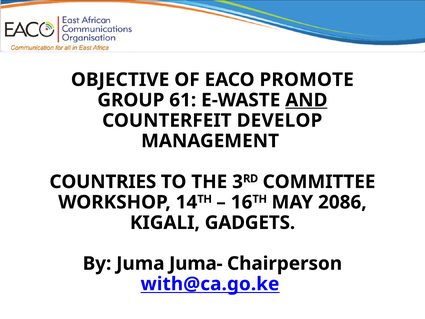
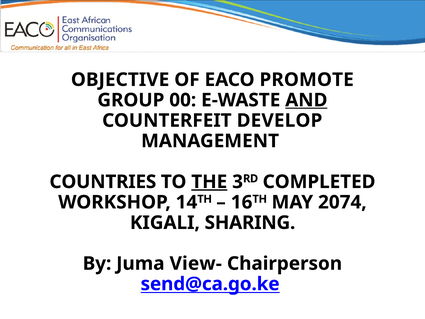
61: 61 -> 00 (183, 100)
THE underline: none -> present (209, 182)
COMMITTEE: COMMITTEE -> COMPLETED (319, 182)
2086: 2086 -> 2074 (342, 202)
GADGETS: GADGETS -> SHARING (250, 223)
Juma-: Juma- -> View- (196, 263)
with@ca.go.ke: with@ca.go.ke -> send@ca.go.ke (210, 284)
